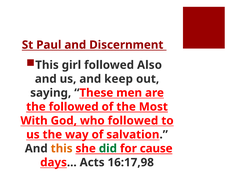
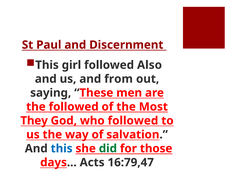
keep: keep -> from (119, 79)
With: With -> They (34, 121)
this colour: orange -> blue (62, 149)
cause: cause -> those (156, 149)
16:17,98: 16:17,98 -> 16:79,47 (131, 162)
